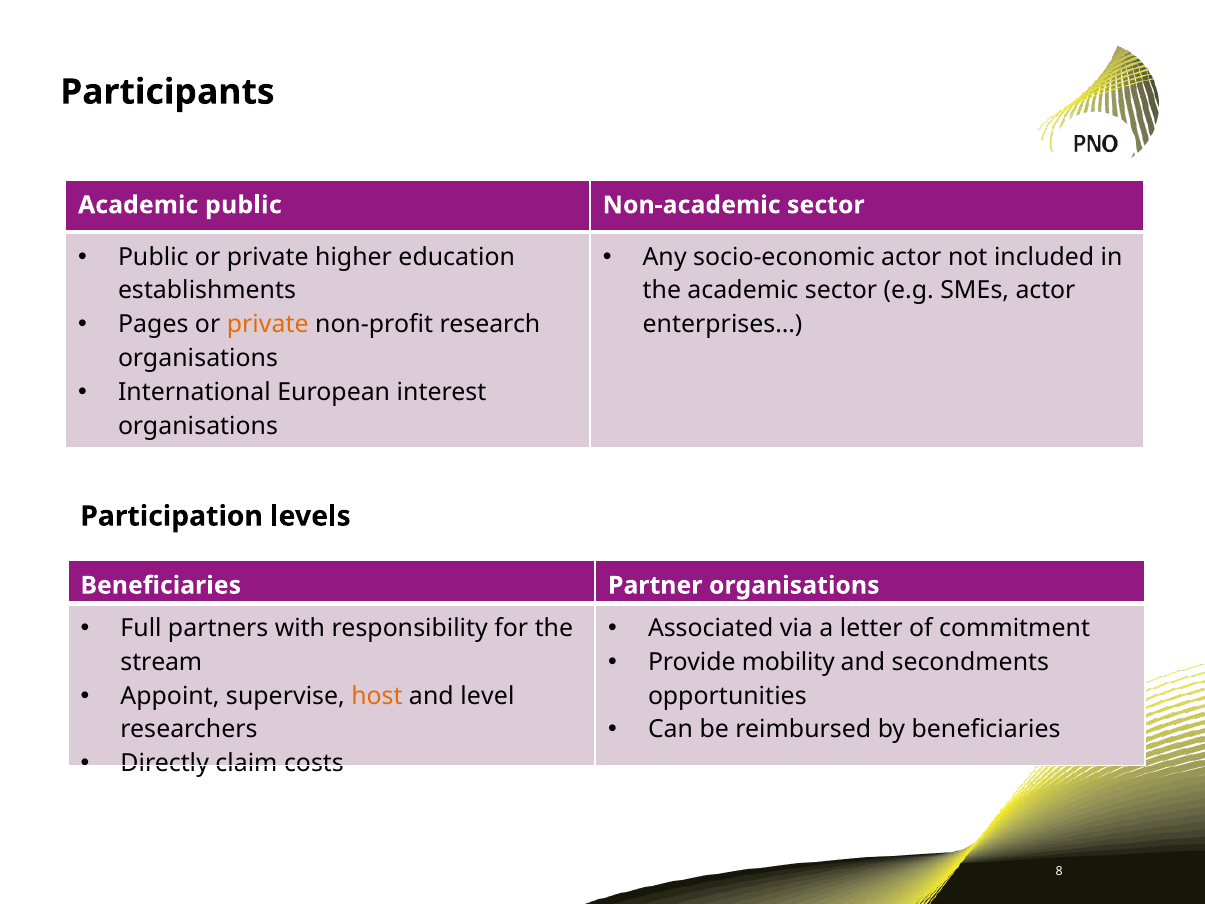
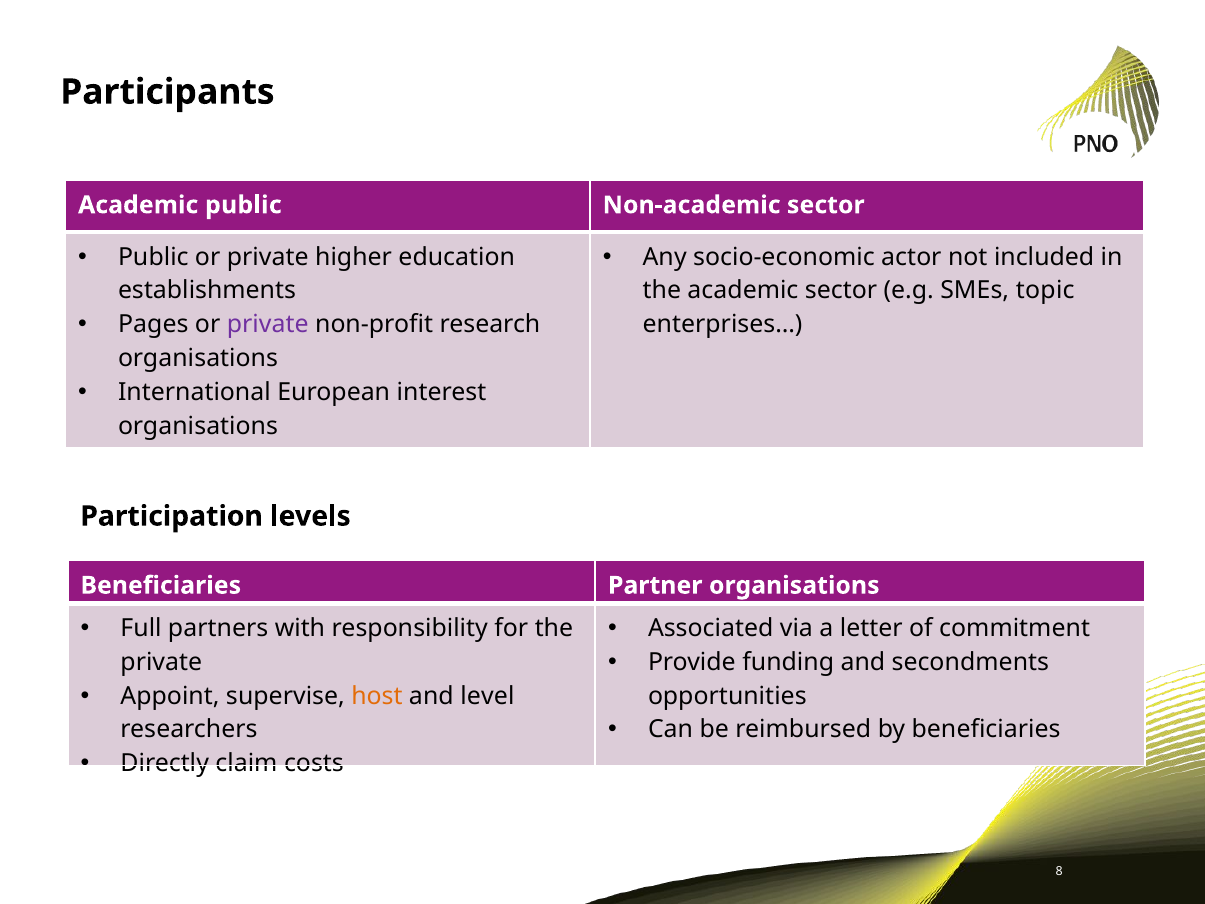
SMEs actor: actor -> topic (1045, 291)
private colour: orange -> purple (268, 325)
mobility: mobility -> funding (788, 662)
stream: stream -> private (161, 662)
